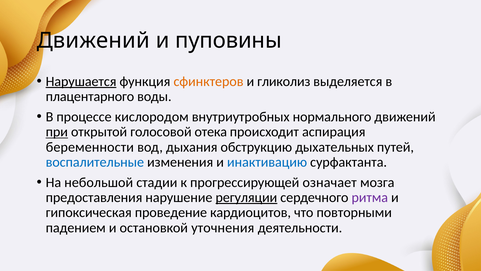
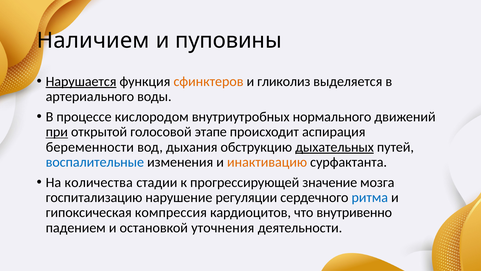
Движений: Движений -> Наличием (93, 40)
плацентарного: плацентарного -> артериального (90, 96)
отека: отека -> этапе (211, 132)
дыхательных underline: none -> present (335, 147)
инактивацию colour: blue -> orange (267, 162)
небольшой: небольшой -> количества (99, 182)
означает: означает -> значение (330, 182)
предоставления: предоставления -> госпитализацию (94, 197)
регуляции underline: present -> none (246, 197)
ритма colour: purple -> blue (370, 197)
проведение: проведение -> компрессия (171, 212)
повторными: повторными -> внутривенно (354, 212)
